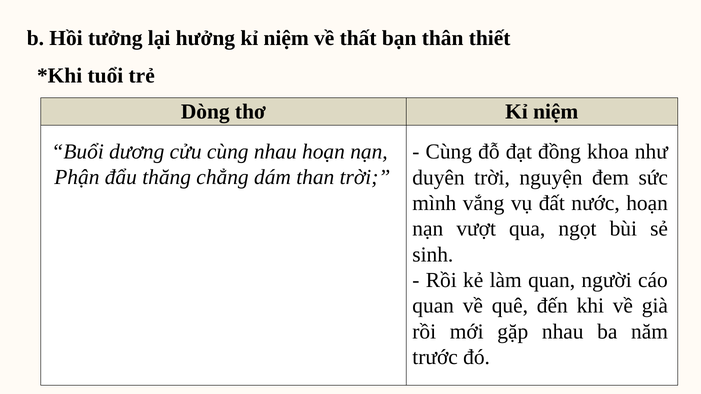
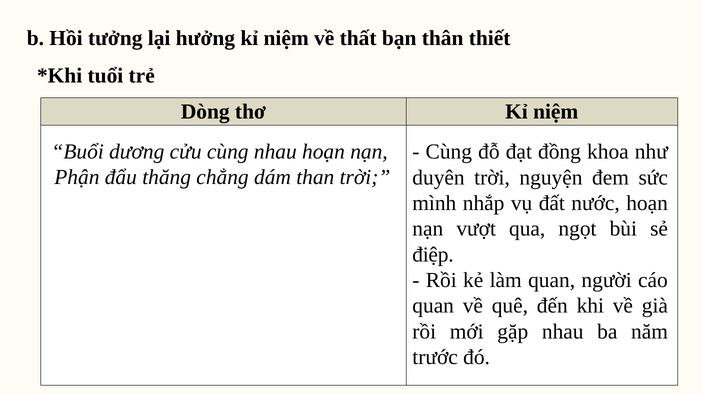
vắng: vắng -> nhắp (484, 203)
sinh: sinh -> điệp (433, 255)
